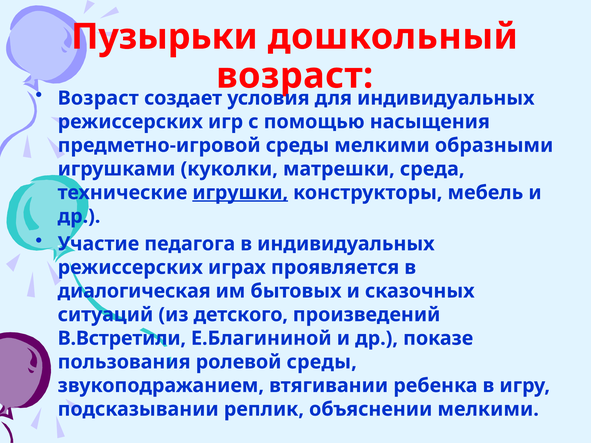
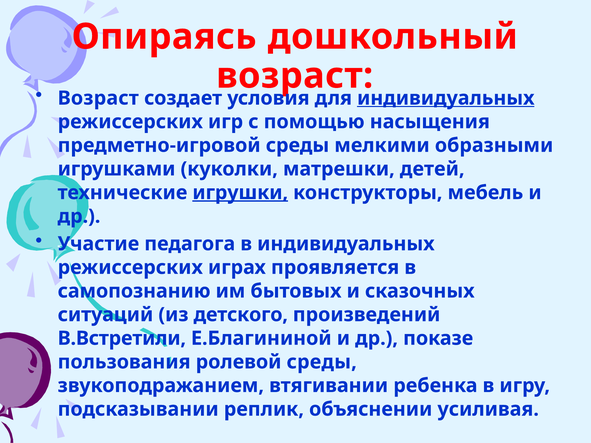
Пузырьки: Пузырьки -> Опираясь (164, 37)
индивидуальных underline: none -> present (446, 98)
среда: среда -> детей (432, 169)
диалогическая: диалогическая -> самопознанию (134, 291)
объяснении мелкими: мелкими -> усиливая (488, 409)
